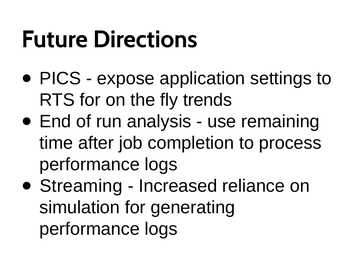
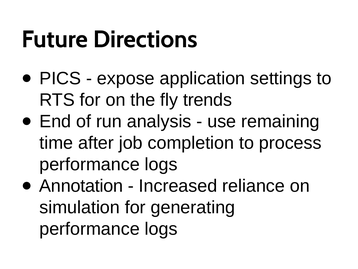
Streaming: Streaming -> Annotation (81, 186)
